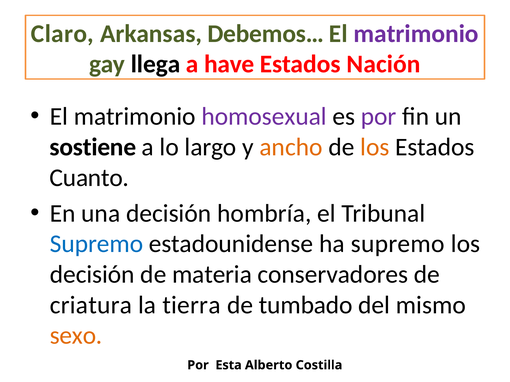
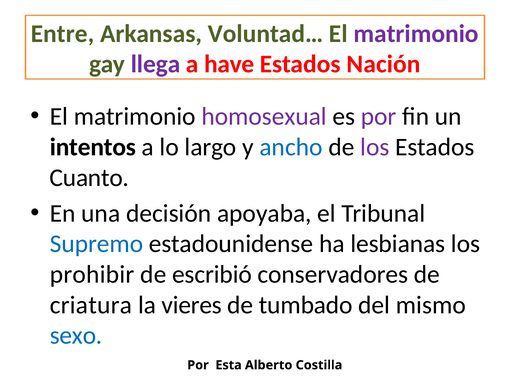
Claro: Claro -> Entre (63, 34)
Debemos…: Debemos… -> Voluntad… (266, 34)
llega colour: black -> purple (156, 64)
sostiene: sostiene -> intentos (93, 147)
ancho colour: orange -> blue (291, 147)
los colour: orange -> purple (375, 147)
hombría: hombría -> apoyaba (264, 214)
ha supremo: supremo -> lesbianas (398, 244)
decisión: decisión -> prohibir (92, 275)
materia: materia -> escribió (212, 275)
tierra: tierra -> vieres (192, 305)
sexo colour: orange -> blue (76, 336)
